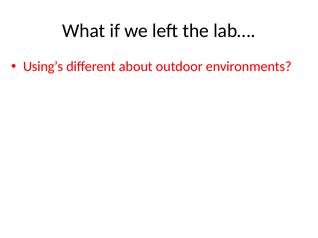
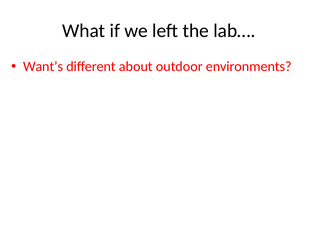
Using’s: Using’s -> Want’s (43, 67)
